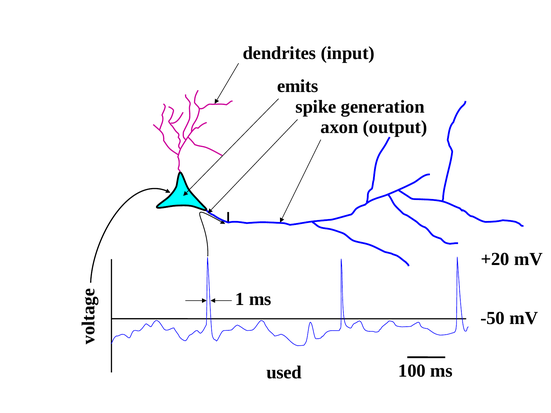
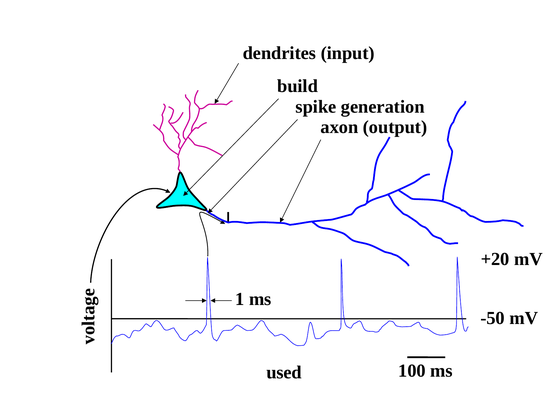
emits: emits -> build (298, 86)
